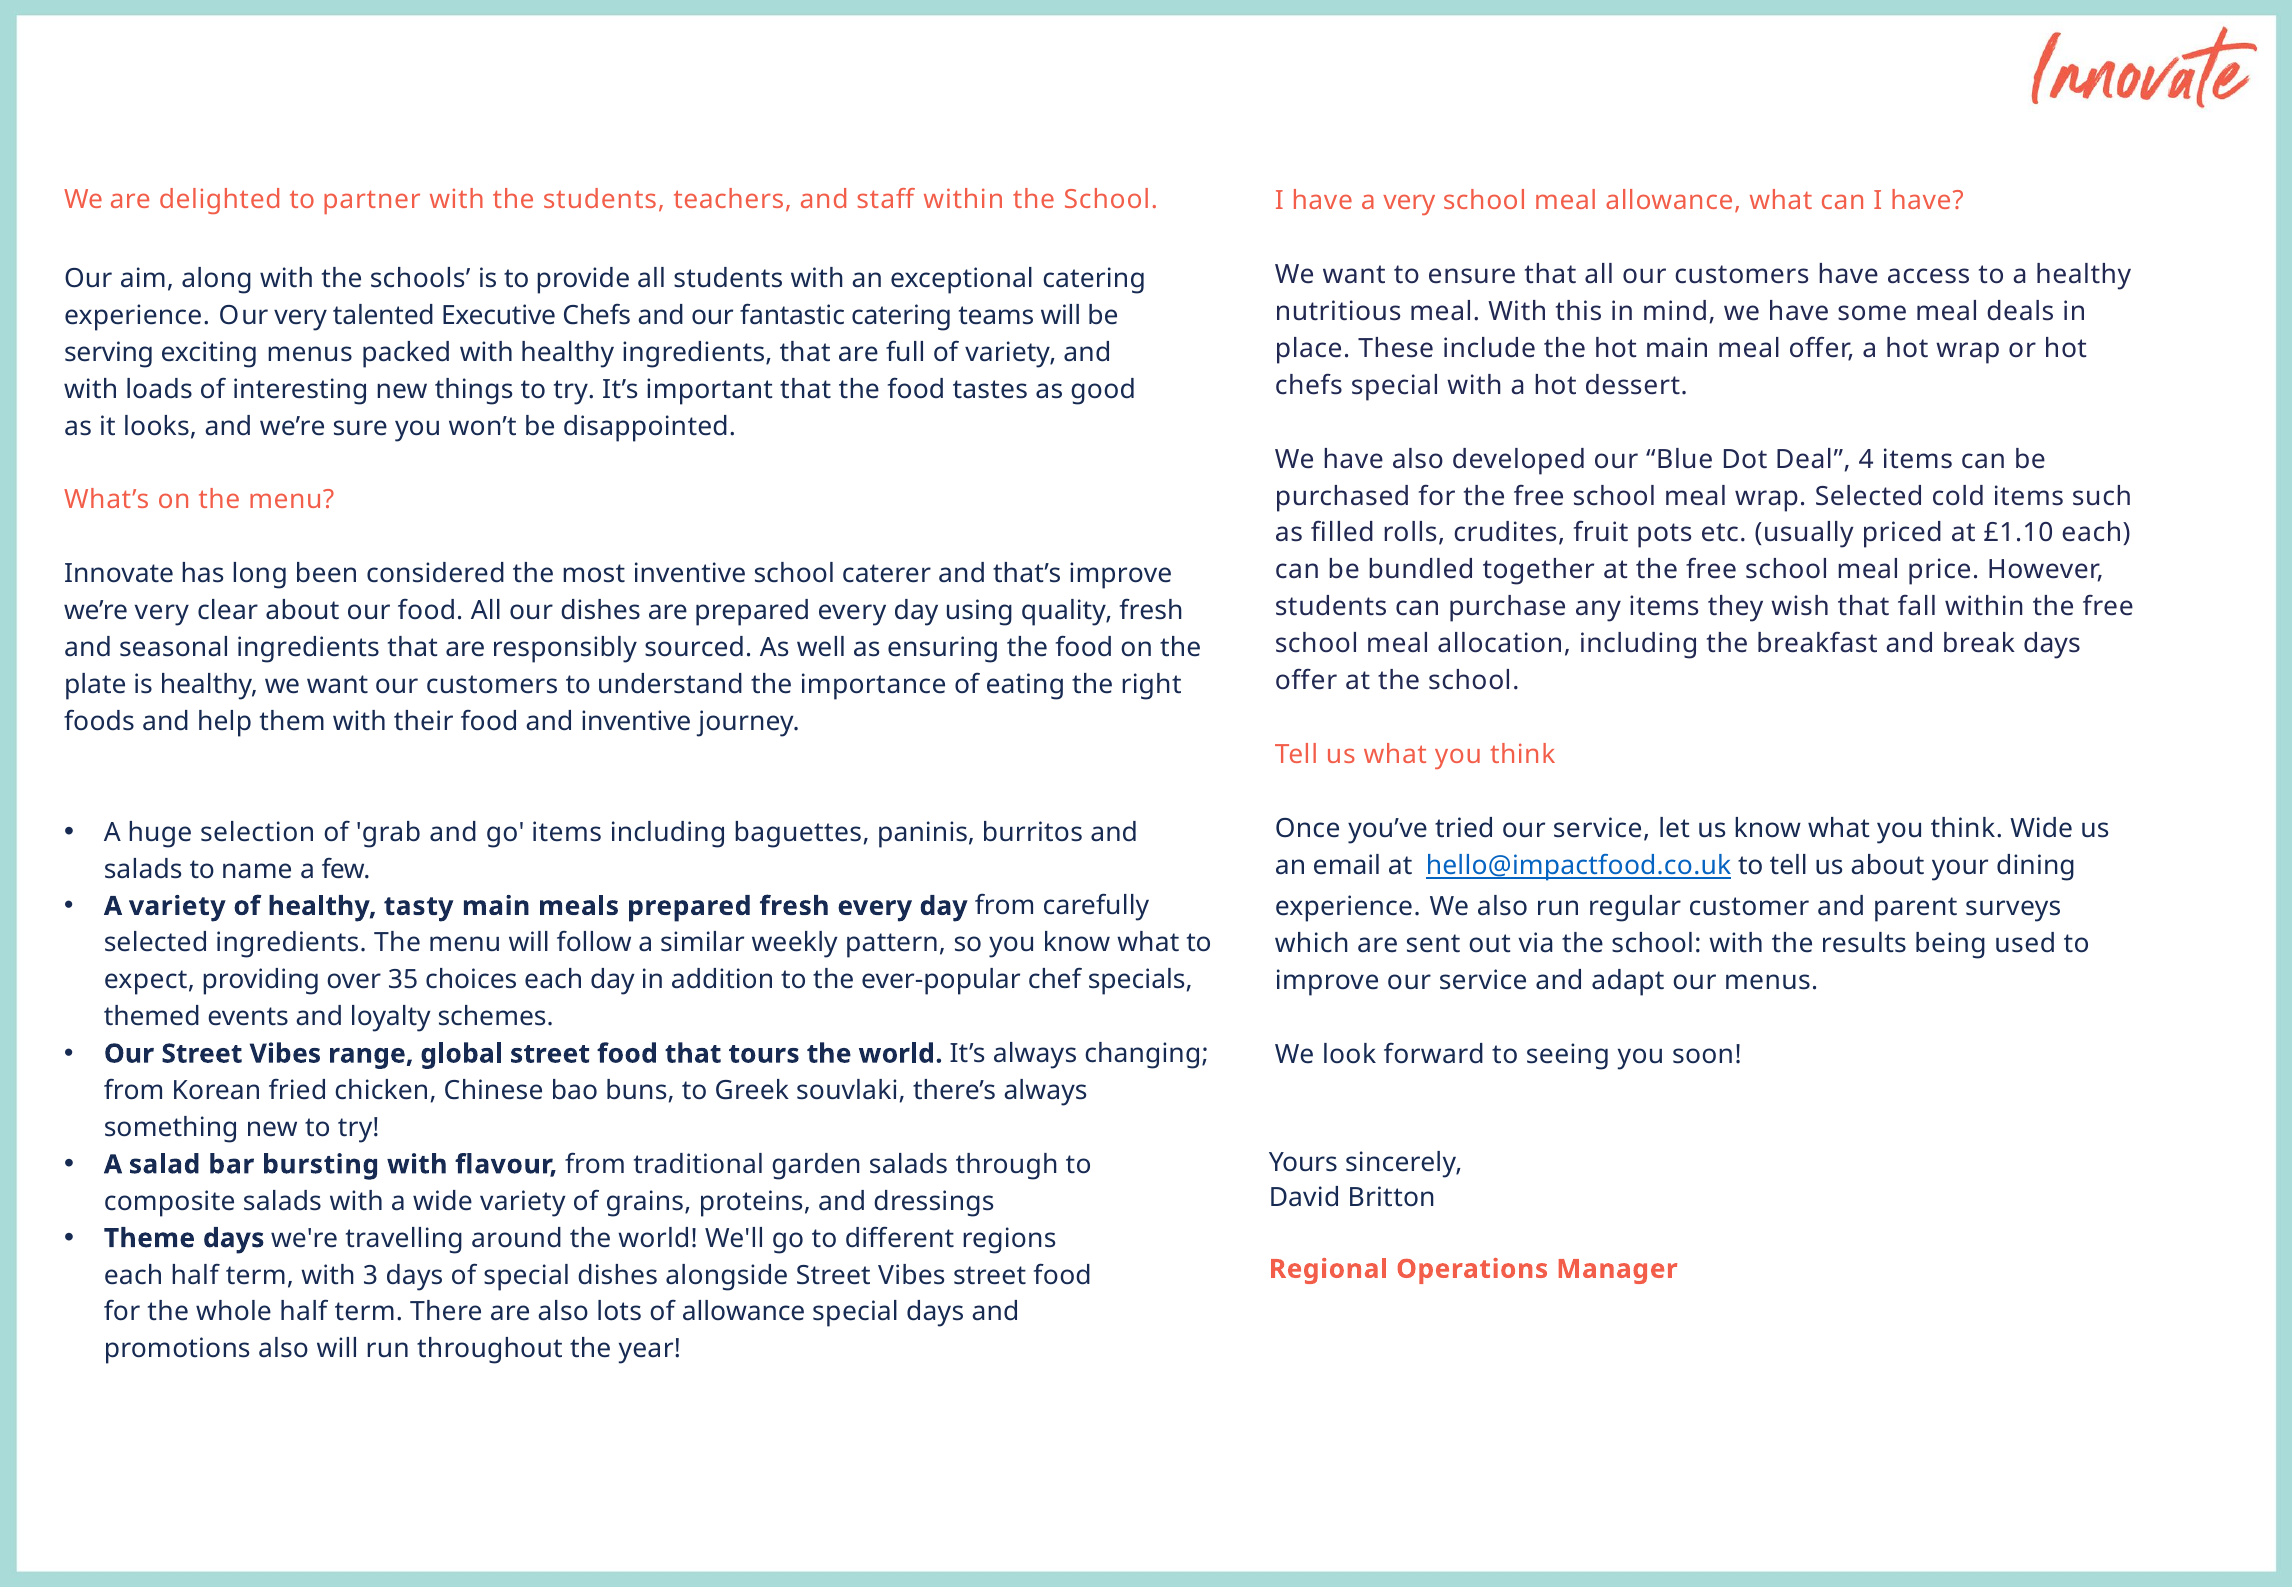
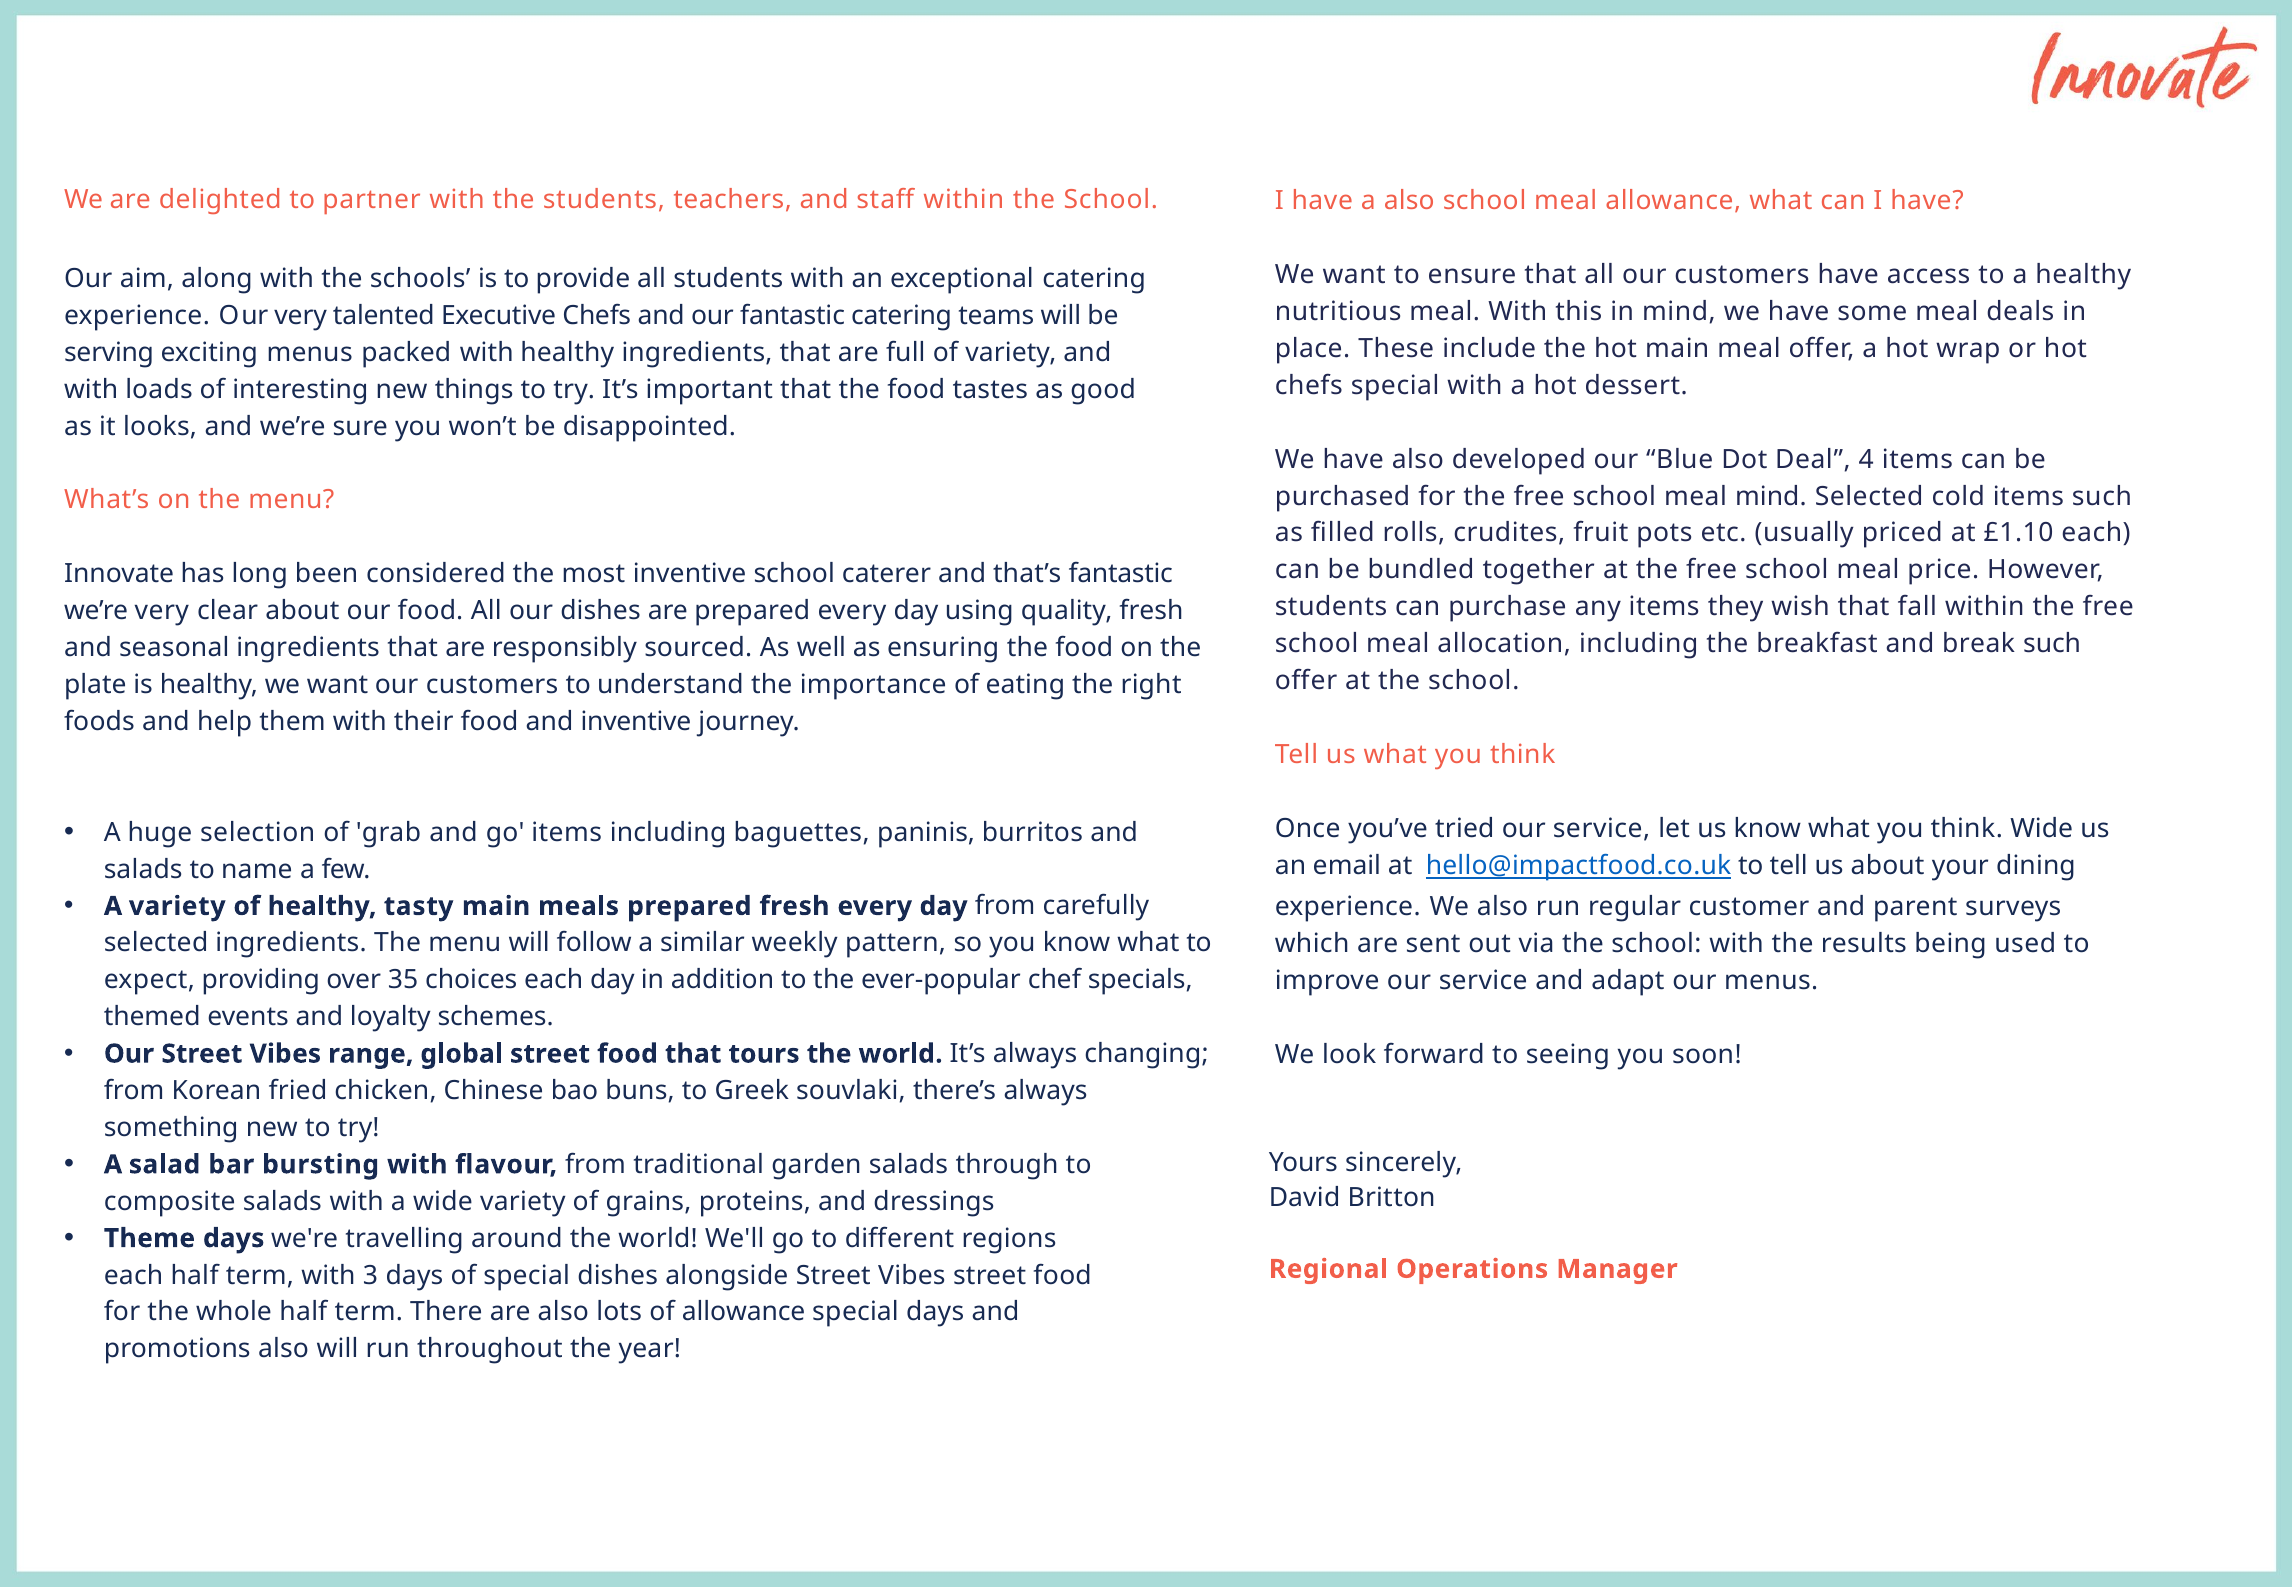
a very: very -> also (1409, 201)
meal wrap: wrap -> mind (1771, 496)
that’s improve: improve -> fantastic (1121, 574)
break days: days -> such (2052, 644)
